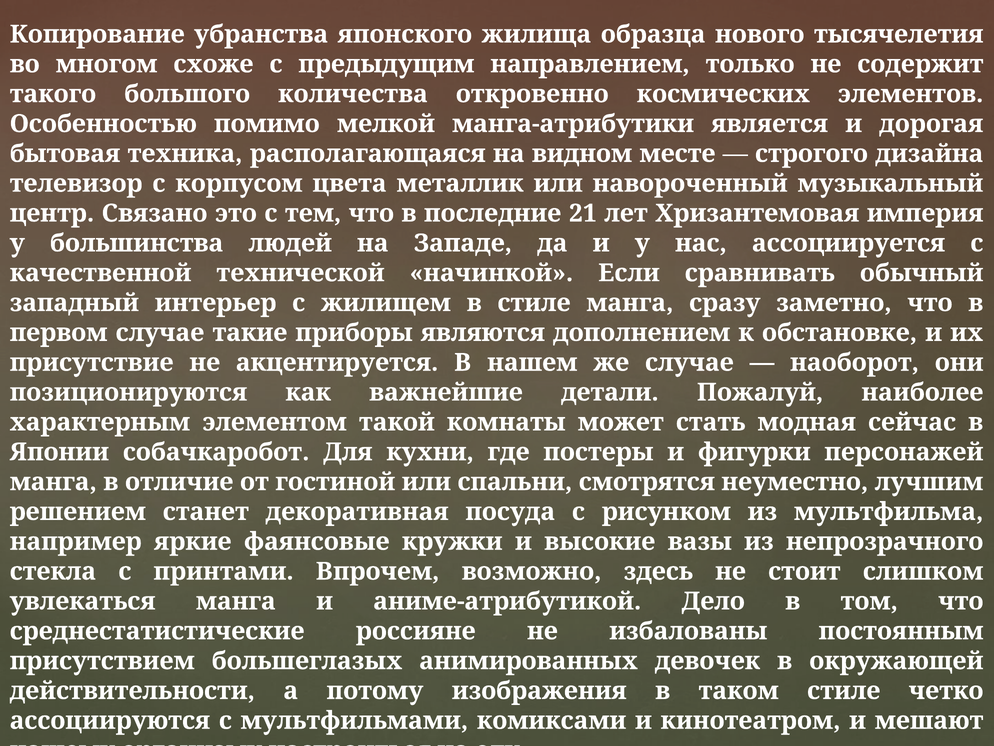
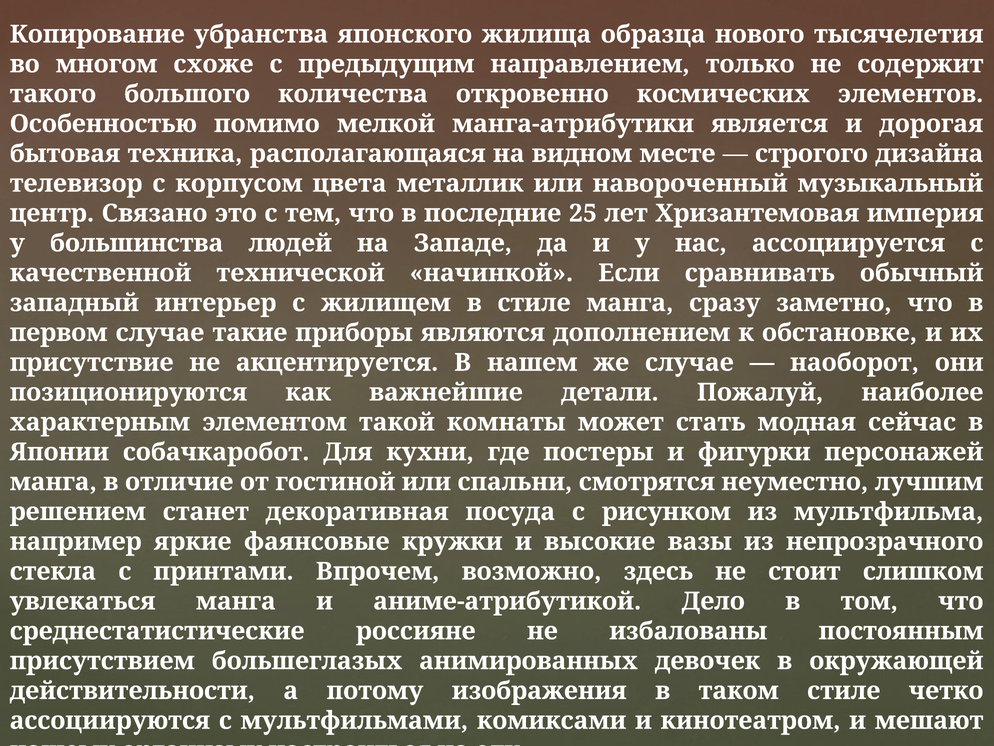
21: 21 -> 25 (583, 213)
